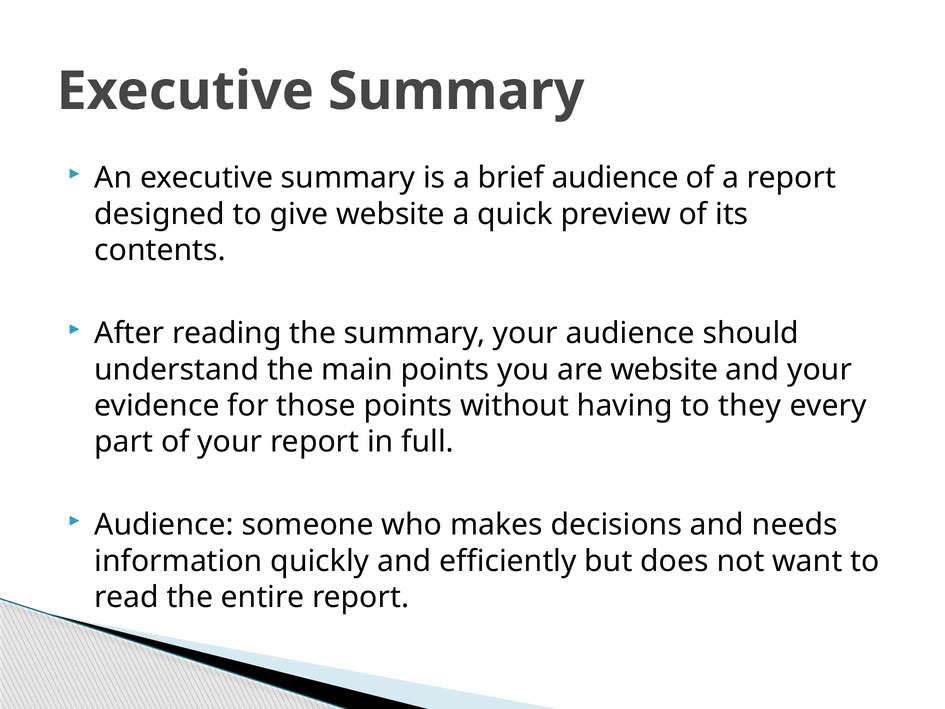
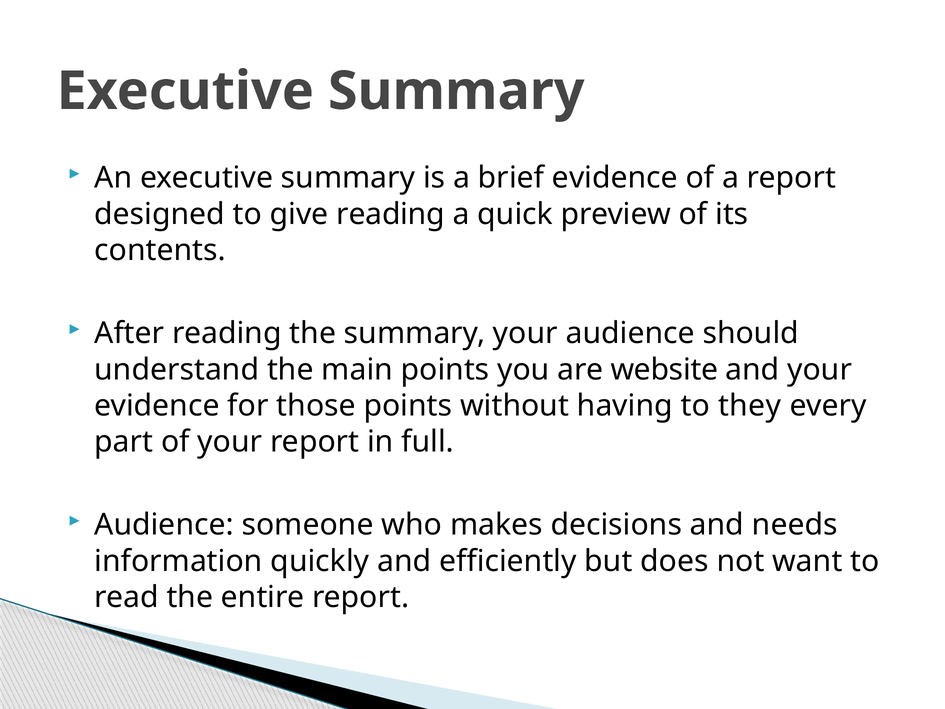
brief audience: audience -> evidence (615, 178)
give website: website -> reading (391, 214)
